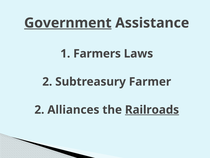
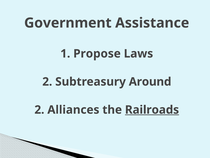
Government underline: present -> none (68, 23)
Farmers: Farmers -> Propose (97, 53)
Farmer: Farmer -> Around (150, 81)
